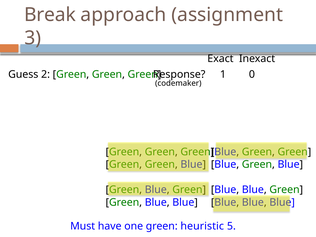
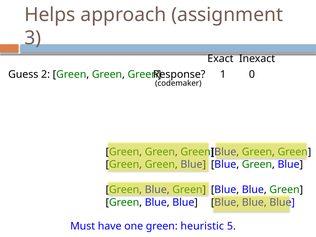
Break: Break -> Helps (50, 15)
